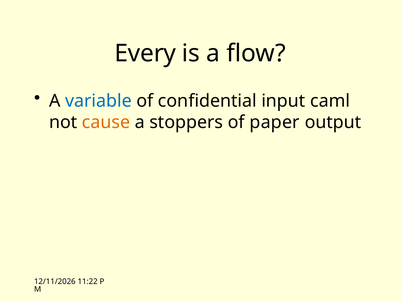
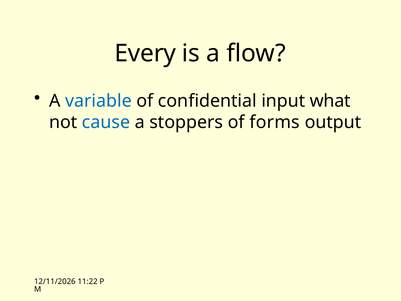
caml: caml -> what (330, 101)
cause colour: orange -> blue (106, 122)
paper: paper -> forms (275, 122)
